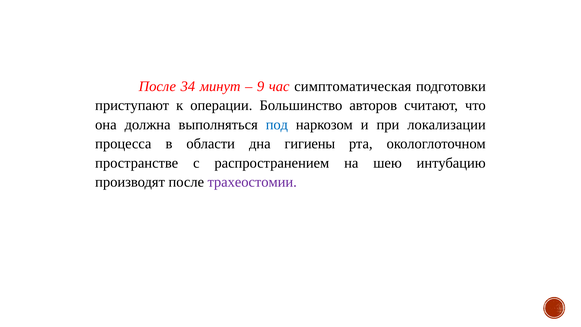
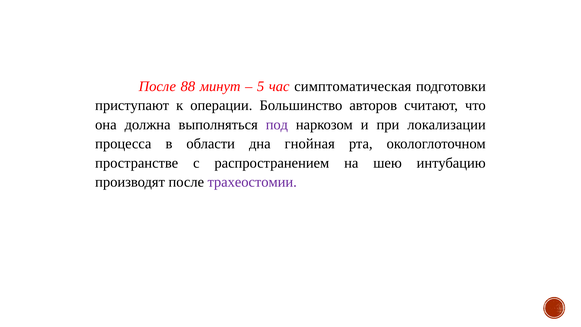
34: 34 -> 88 (188, 86)
9: 9 -> 5 (261, 86)
под colour: blue -> purple (277, 125)
гигиены: гигиены -> гнойная (310, 144)
